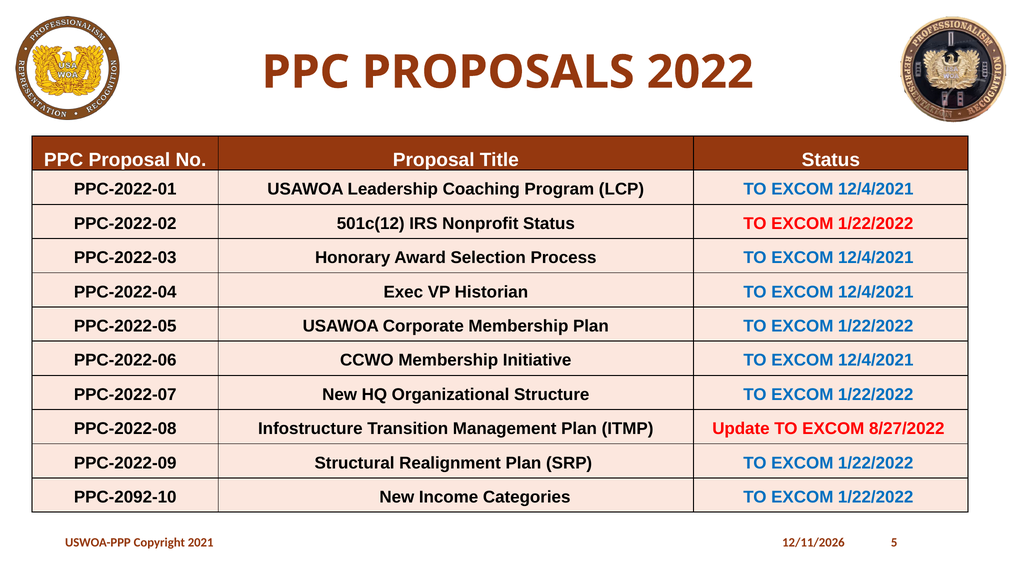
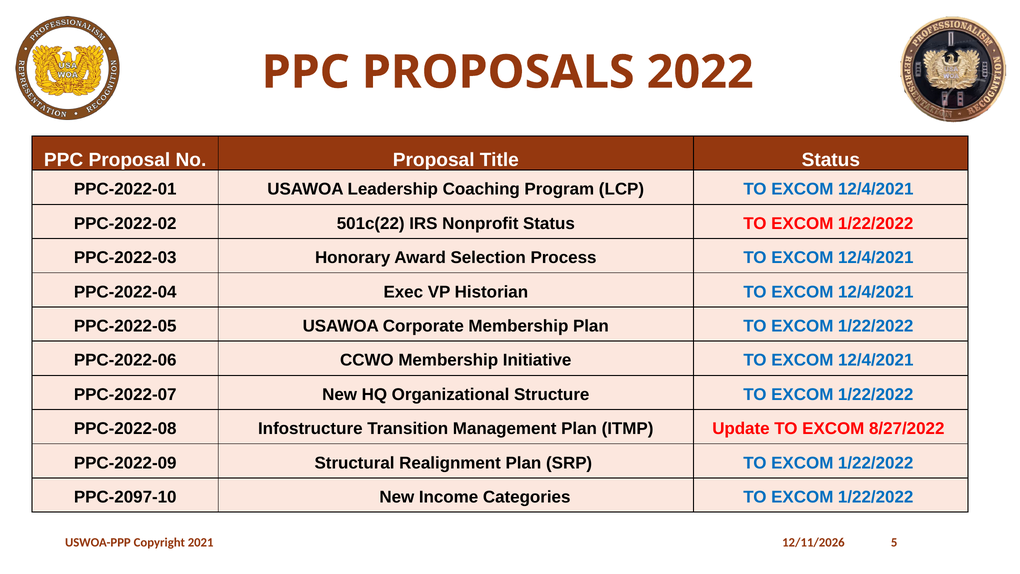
501c(12: 501c(12 -> 501c(22 (371, 223)
PPC-2092-10: PPC-2092-10 -> PPC-2097-10 (125, 497)
